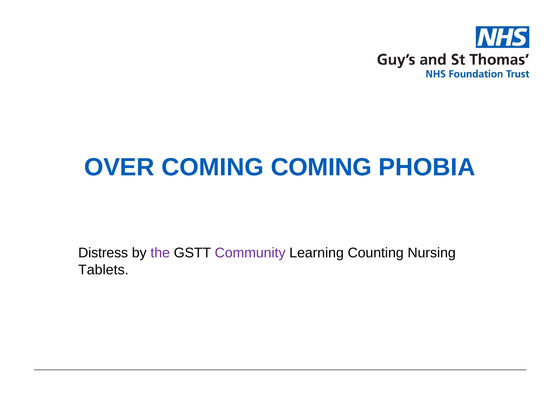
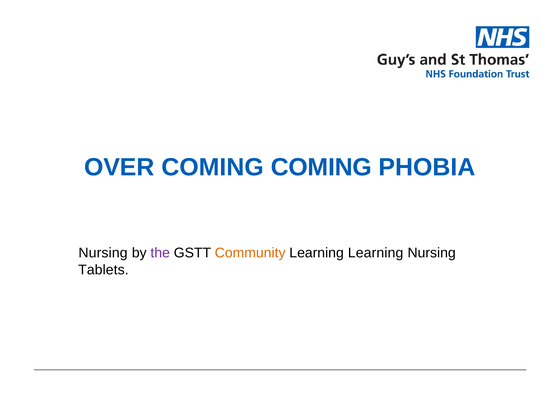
Distress: Distress -> Nursing (103, 253)
Community colour: purple -> orange (250, 253)
Learning Counting: Counting -> Learning (376, 253)
